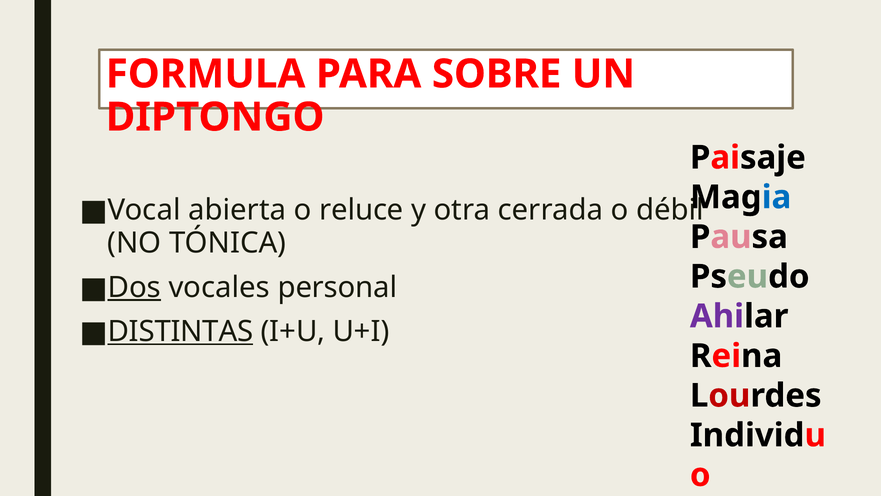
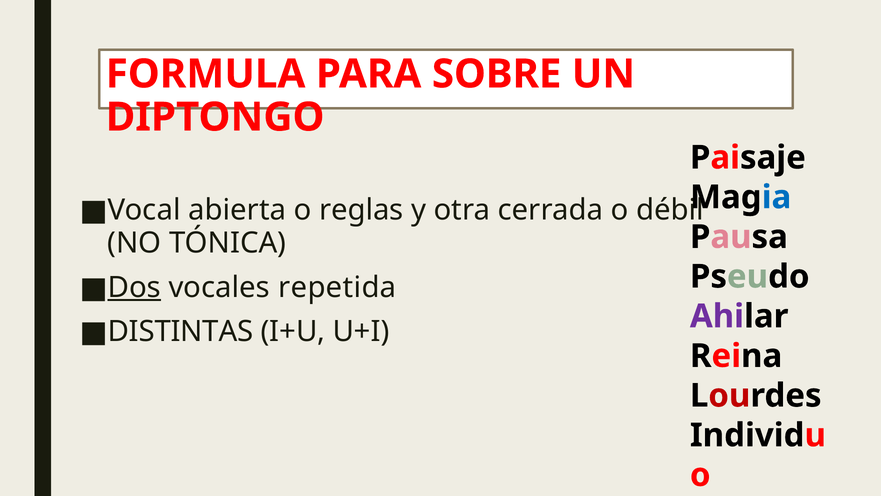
reluce: reluce -> reglas (361, 210)
personal: personal -> repetida (337, 287)
DISTINTAS underline: present -> none (180, 331)
